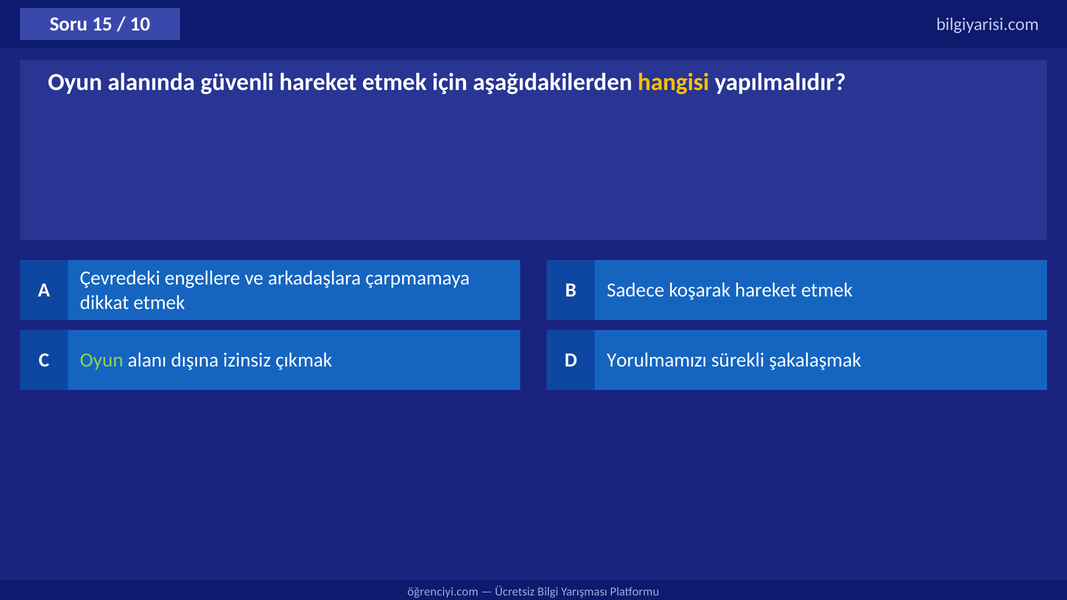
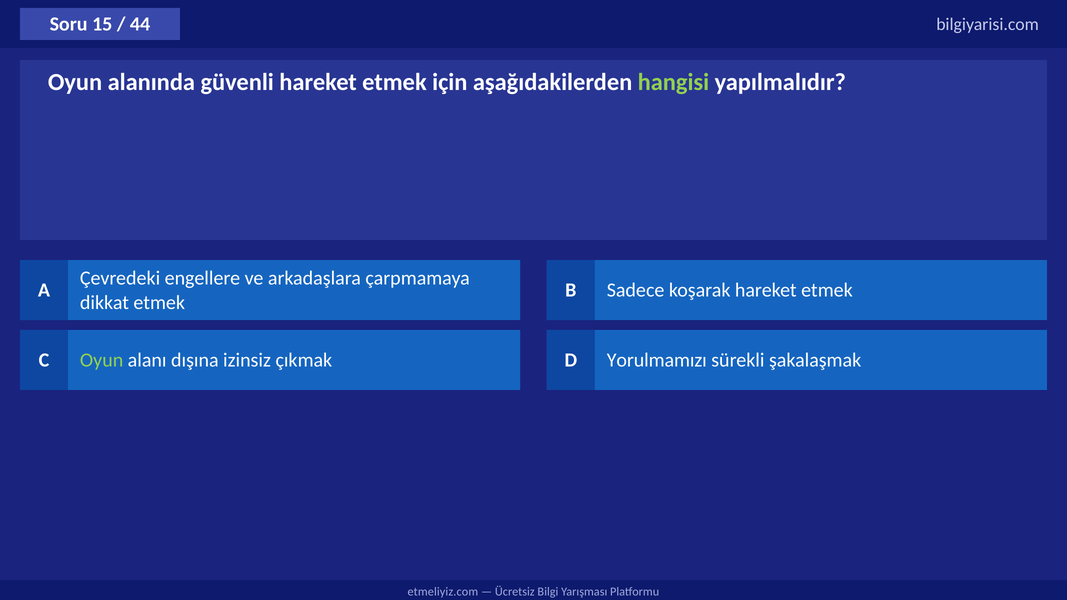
10: 10 -> 44 (140, 24)
hangisi colour: yellow -> light green (673, 82)
öğrenciyi.com: öğrenciyi.com -> etmeliyiz.com (443, 592)
